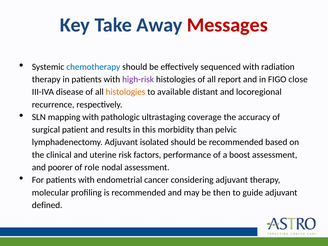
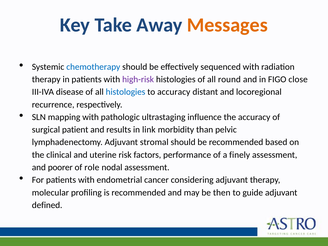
Messages colour: red -> orange (227, 25)
report: report -> round (229, 79)
histologies colour: orange -> blue (126, 92)
to available: available -> accuracy (174, 92)
coverage: coverage -> influence (205, 117)
this: this -> link (149, 130)
isolated: isolated -> stromal (154, 142)
boost: boost -> finely (240, 155)
